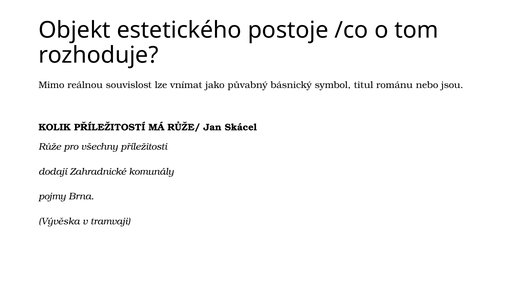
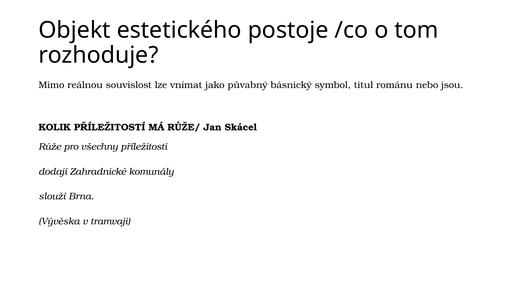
pojmy: pojmy -> slouží (52, 196)
